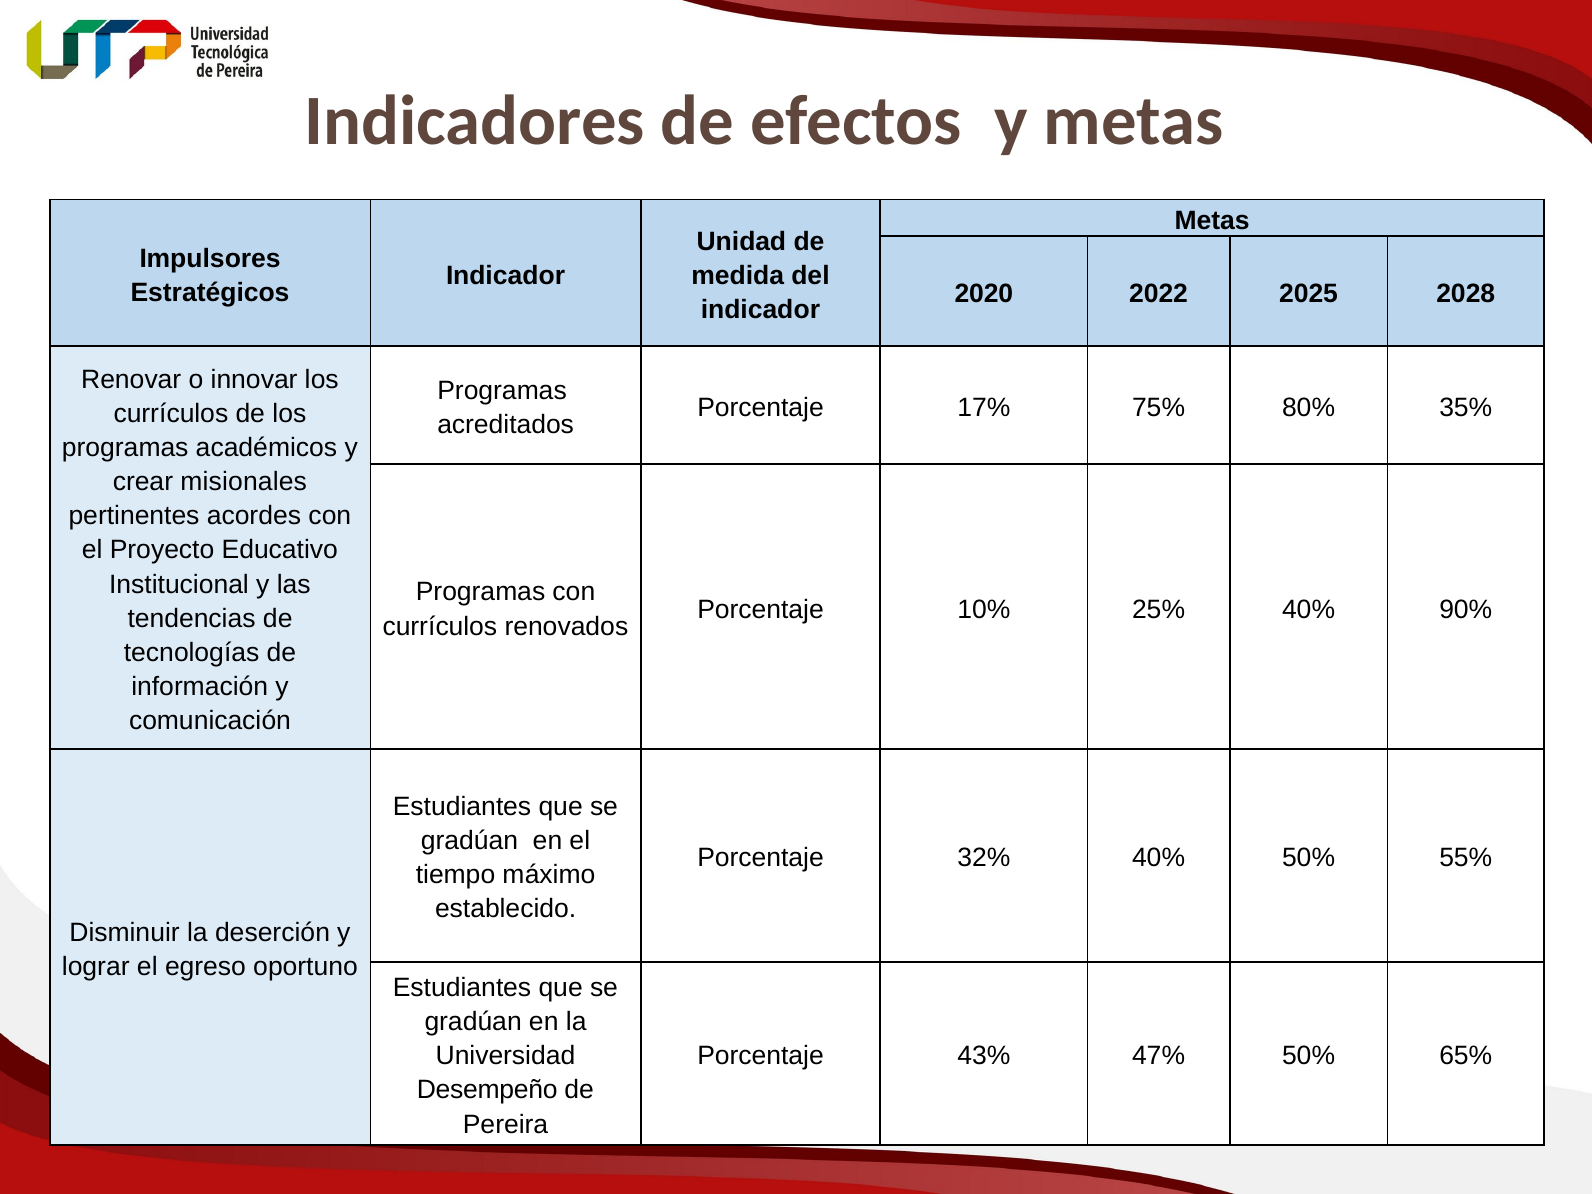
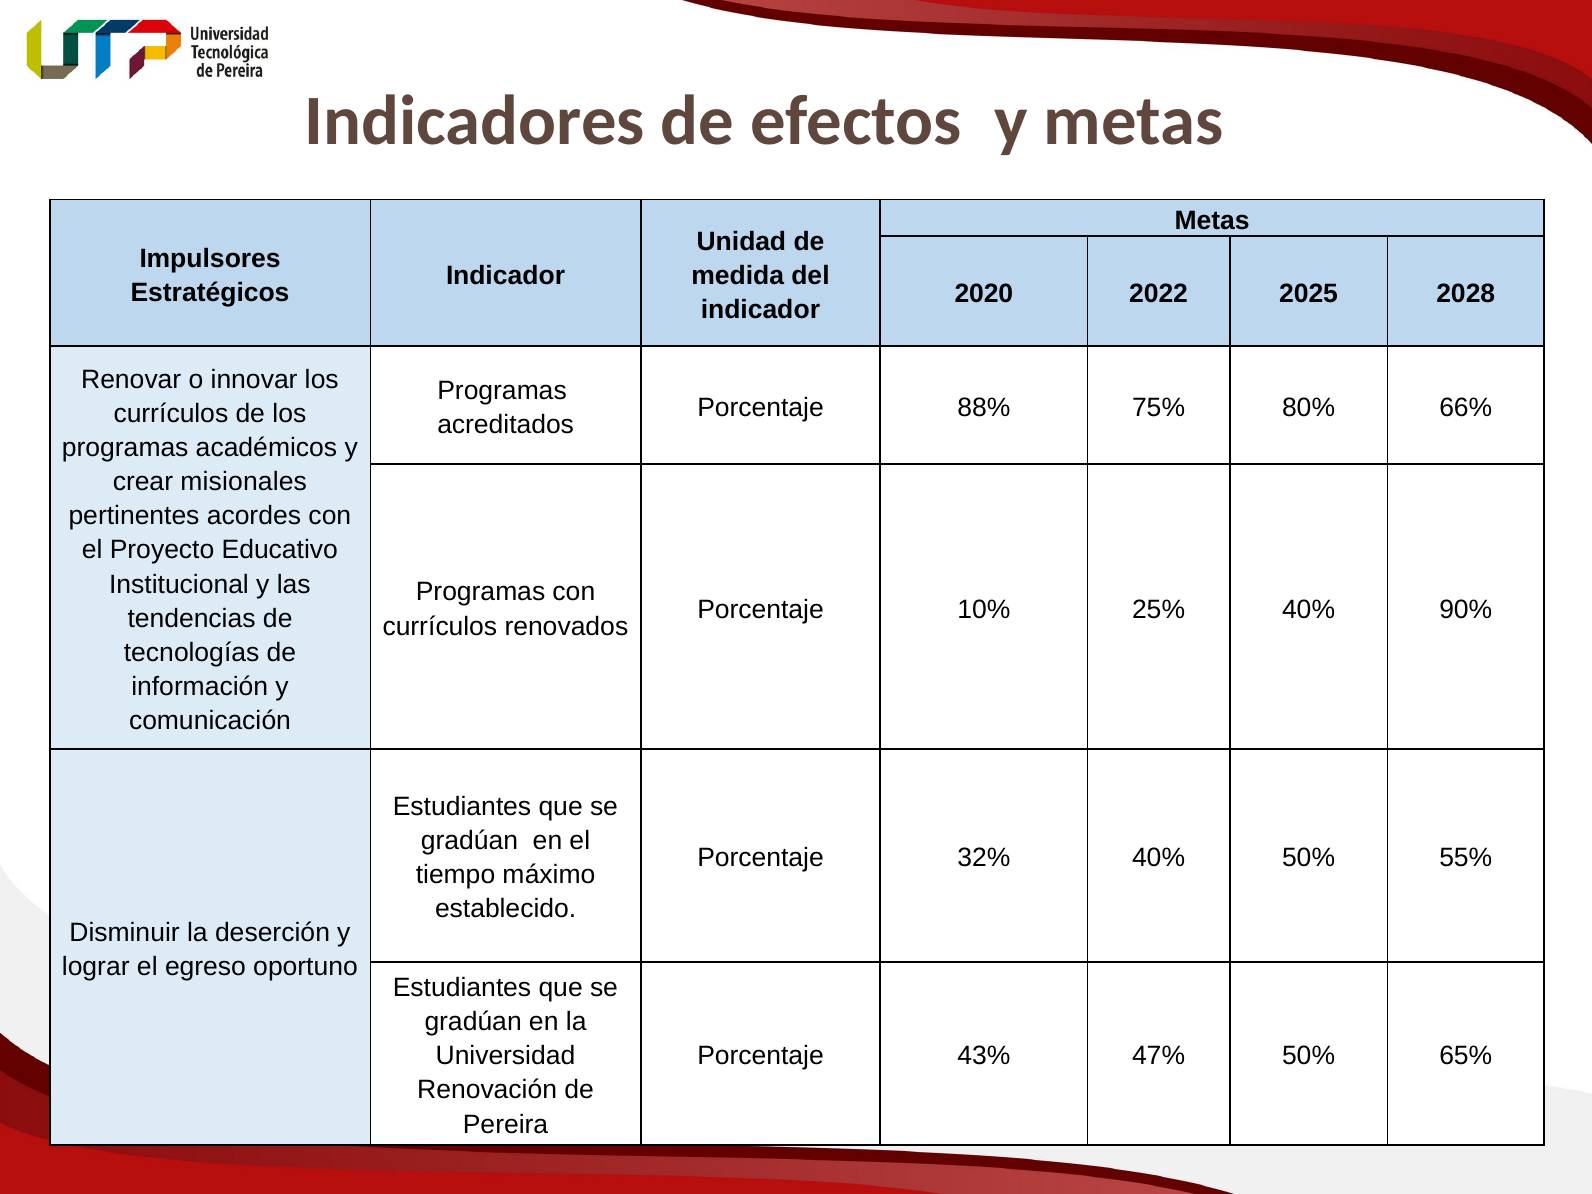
17%: 17% -> 88% (984, 408)
35%: 35% -> 66% (1466, 408)
Desempeño: Desempeño -> Renovación (487, 1090)
